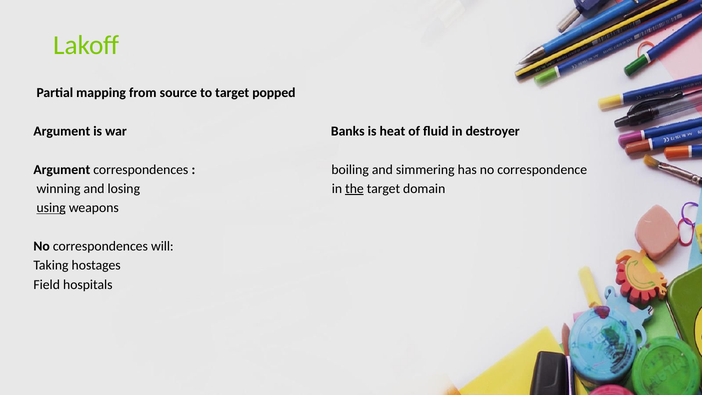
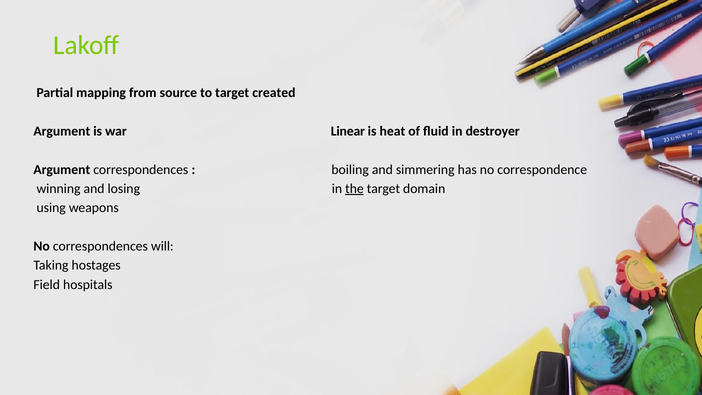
popped: popped -> created (274, 93)
Banks: Banks -> Linear (348, 131)
using underline: present -> none (51, 208)
